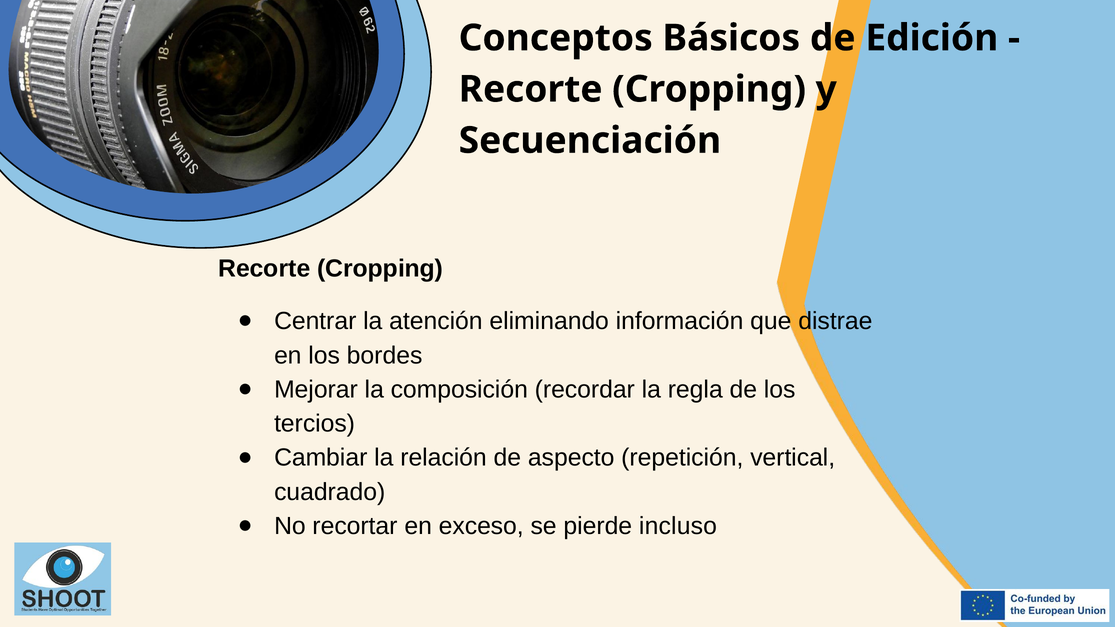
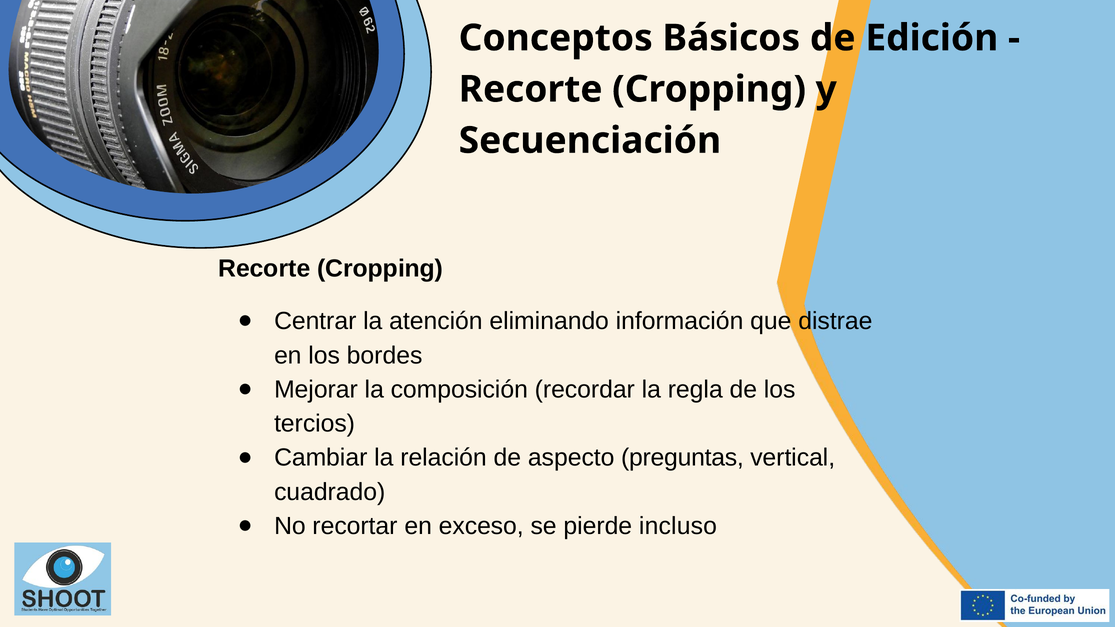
repetición: repetición -> preguntas (682, 458)
